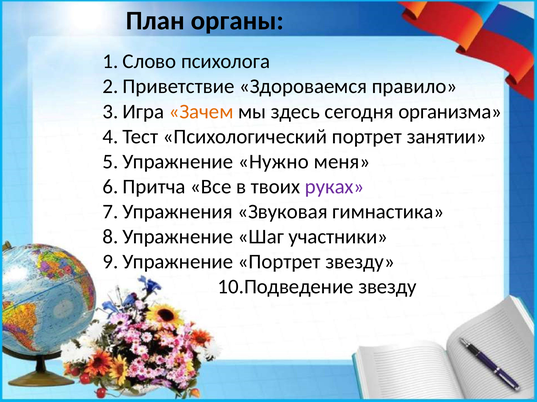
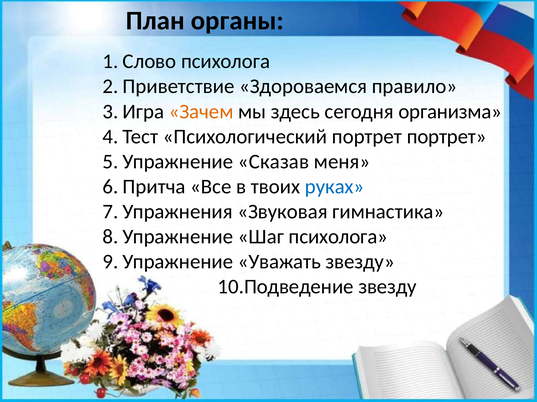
портрет занятии: занятии -> портрет (447, 137)
Нужно: Нужно -> Сказав (274, 162)
руках colour: purple -> blue (335, 187)
Шаг участники: участники -> психолога (338, 237)
Портрет: Портрет -> Уважать (279, 262)
